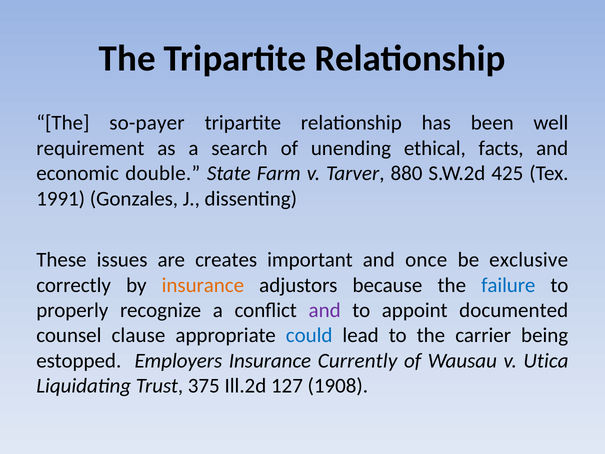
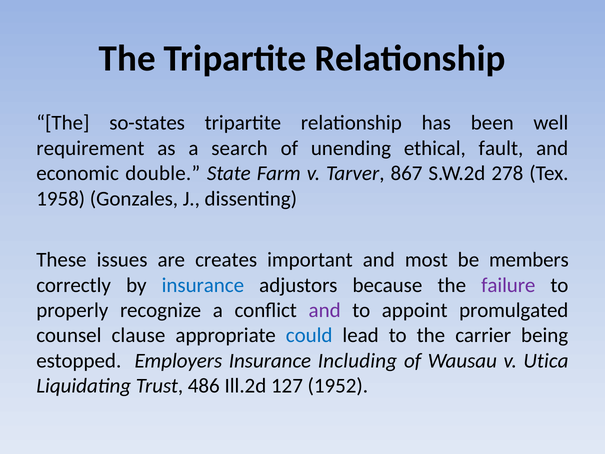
so-payer: so-payer -> so-states (147, 123)
facts: facts -> fault (501, 148)
880: 880 -> 867 (406, 173)
425: 425 -> 278 (507, 173)
1991: 1991 -> 1958 (61, 199)
once: once -> most (426, 260)
exclusive: exclusive -> members (529, 260)
insurance colour: orange -> blue (203, 285)
failure colour: blue -> purple (508, 285)
documented: documented -> promulgated (514, 310)
Currently: Currently -> Including (358, 361)
375: 375 -> 486 (204, 386)
1908: 1908 -> 1952 (338, 386)
